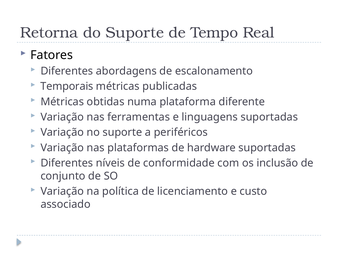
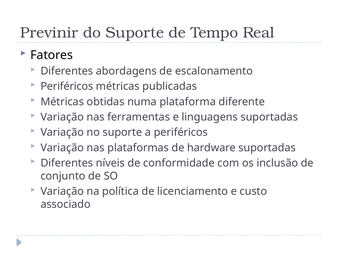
Retorna: Retorna -> Previnir (49, 33)
Temporais: Temporais -> Periféricos (67, 86)
